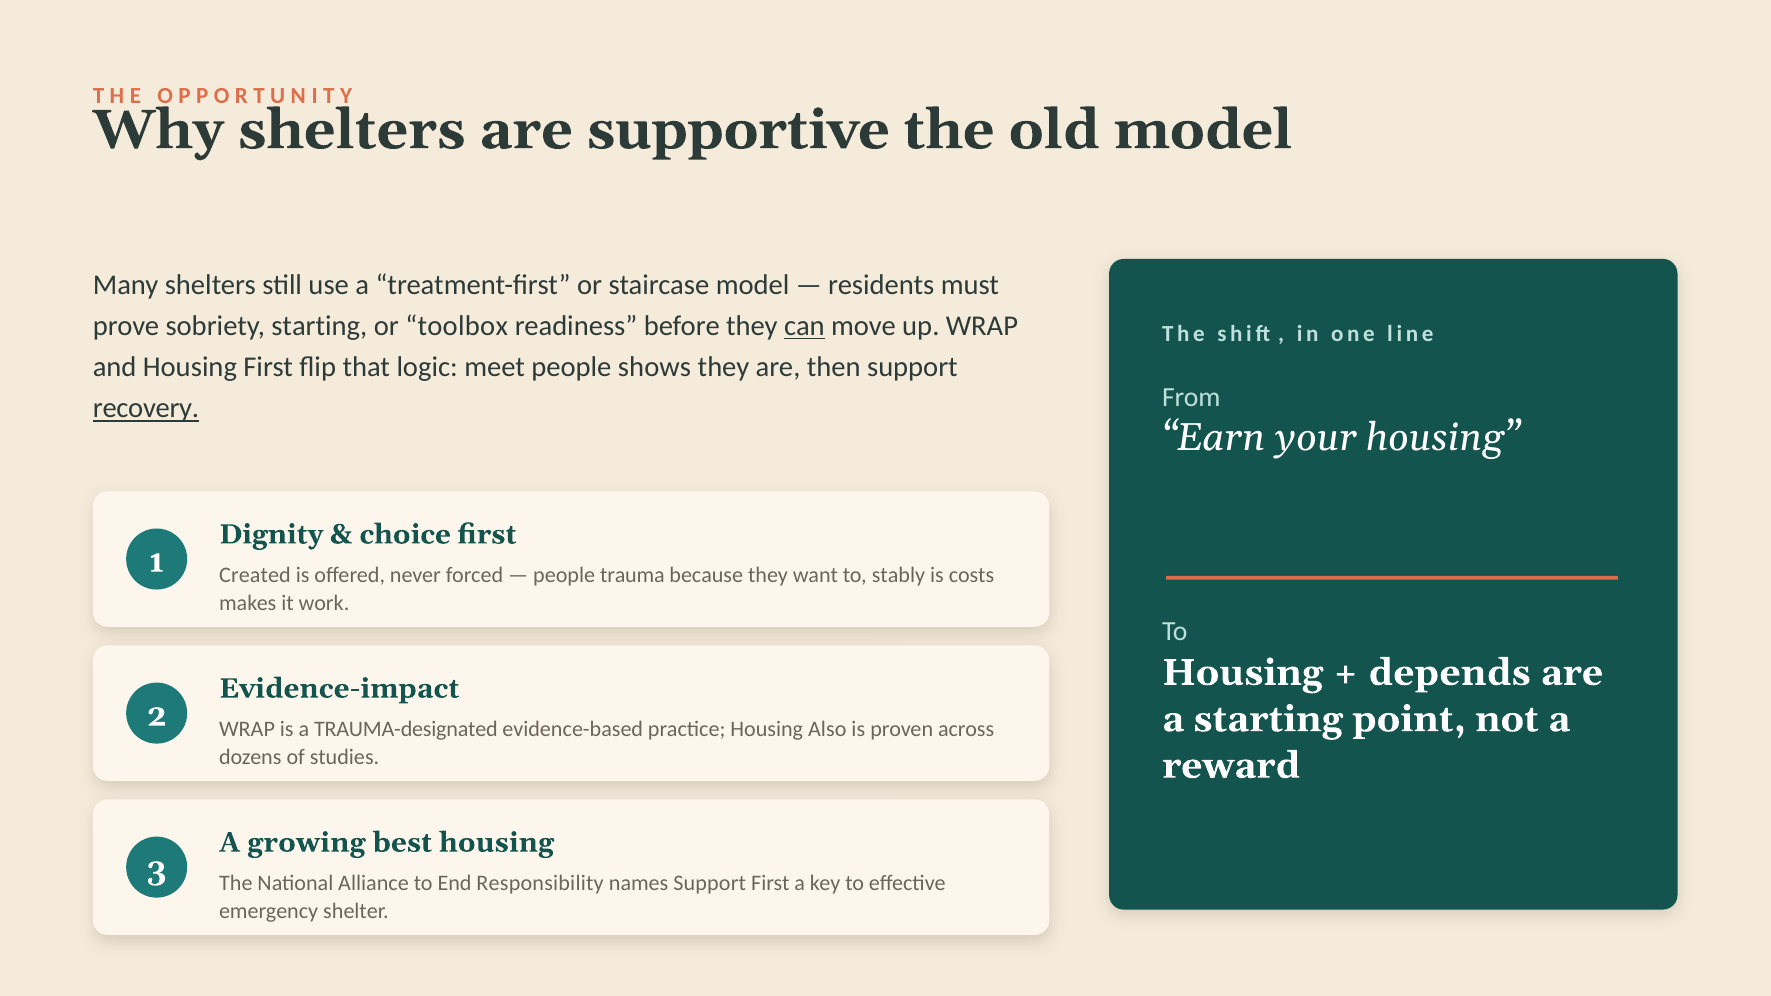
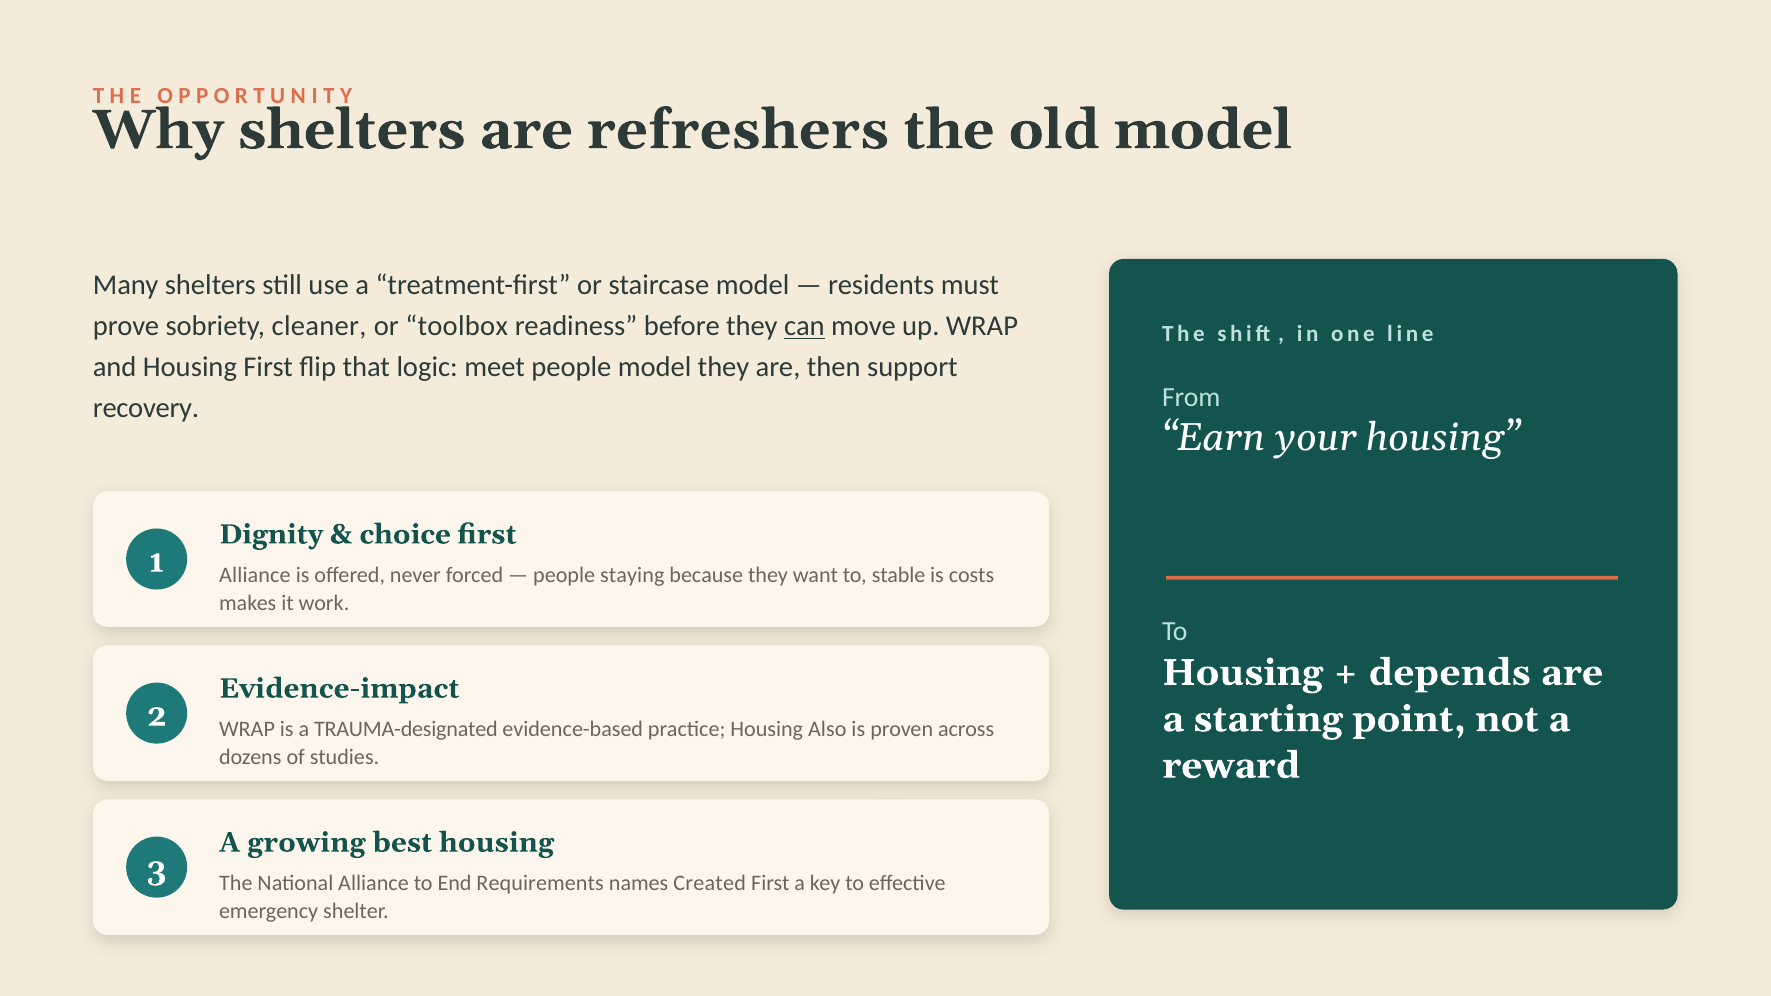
supportive: supportive -> refreshers (738, 130)
sobriety starting: starting -> cleaner (319, 326)
people shows: shows -> model (655, 367)
recovery underline: present -> none (146, 408)
Created: Created -> Alliance (255, 575)
trauma: trauma -> staying (632, 575)
stably: stably -> stable (899, 575)
Responsibility: Responsibility -> Requirements (540, 883)
names Support: Support -> Created (710, 883)
